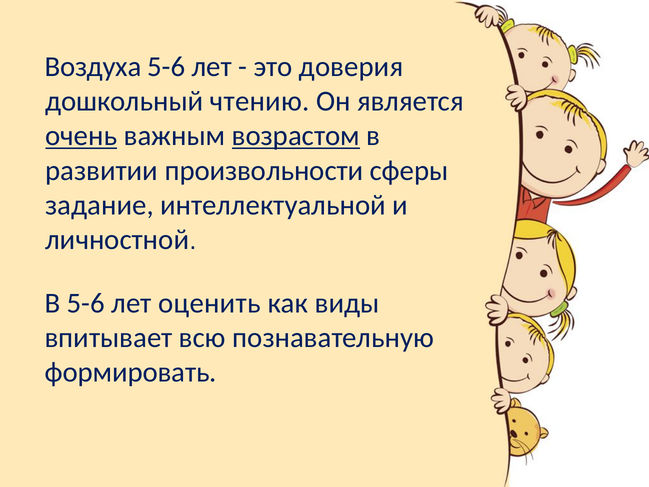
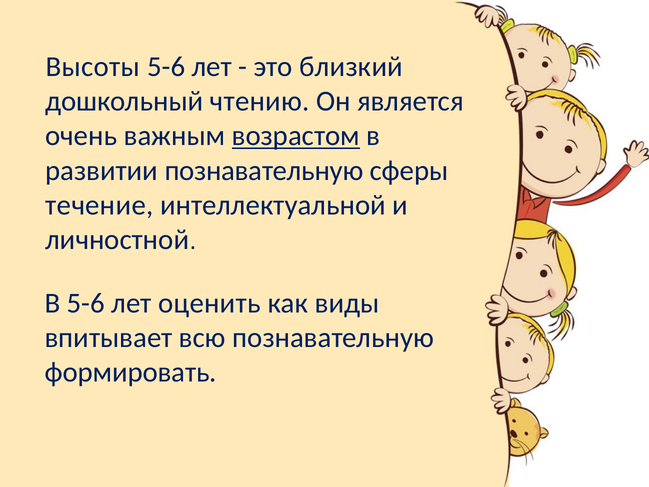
Воздуха: Воздуха -> Высоты (93, 67)
доверия: доверия -> близкий (351, 67)
очень underline: present -> none (81, 136)
развитии произвольности: произвольности -> познавательную (264, 170)
задание: задание -> течение (99, 205)
